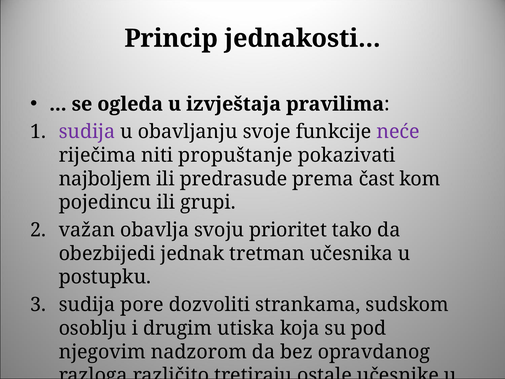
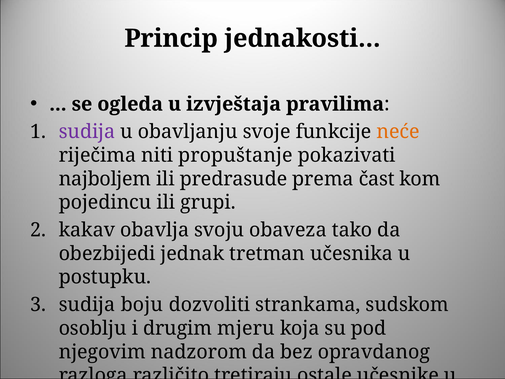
neće colour: purple -> orange (398, 132)
važan: važan -> kakav (87, 230)
prioritet: prioritet -> obaveza (288, 230)
pore: pore -> boju (142, 305)
utiska: utiska -> mjeru (246, 328)
